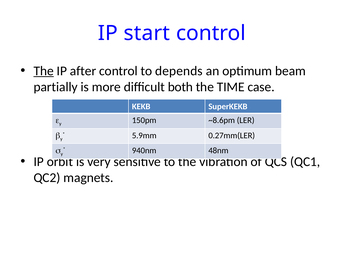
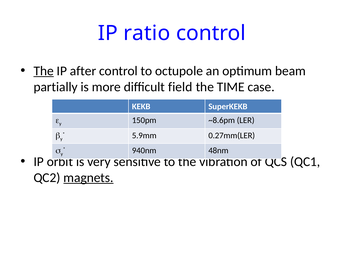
start: start -> ratio (147, 33)
depends: depends -> octupole (179, 71)
both: both -> field (180, 87)
magnets underline: none -> present (88, 178)
